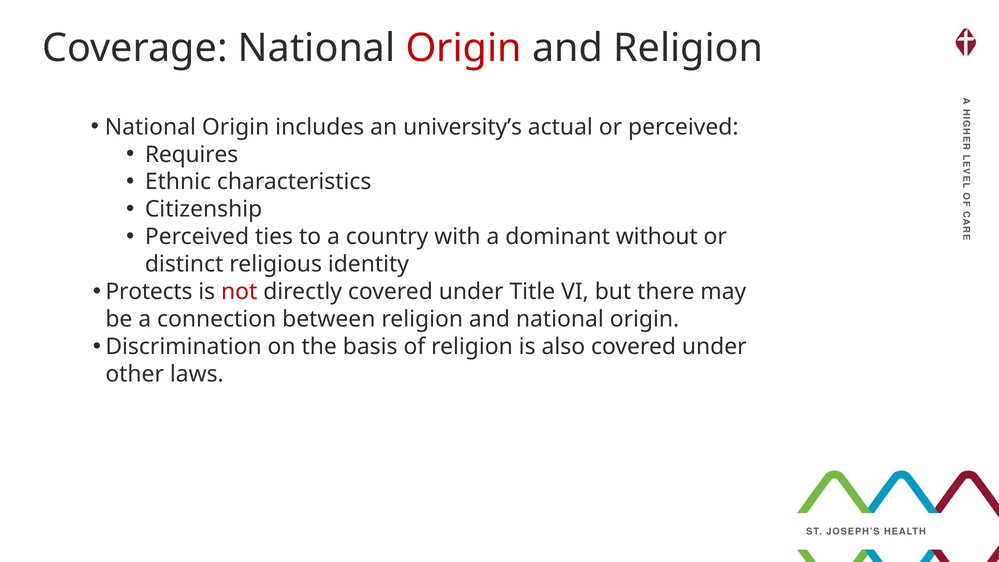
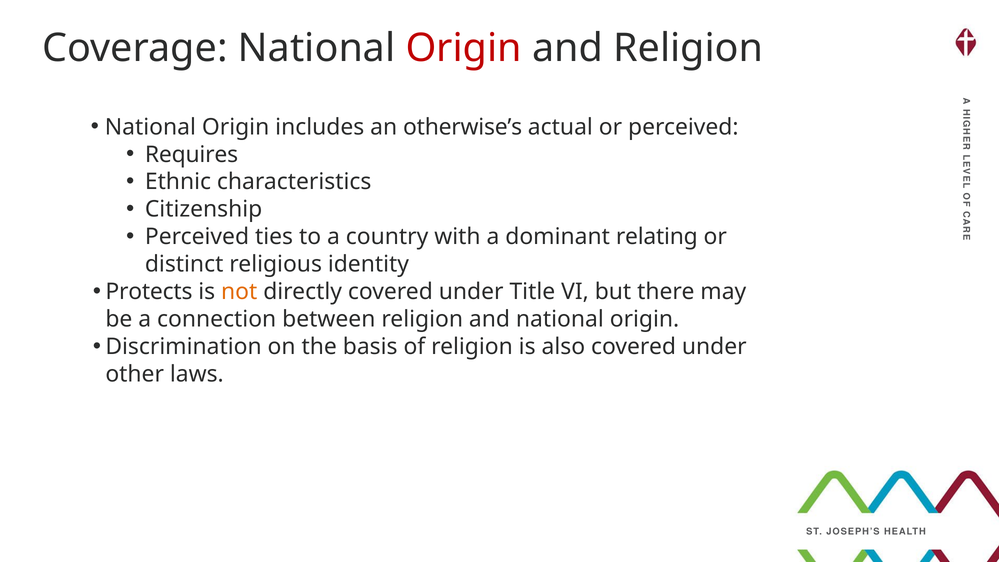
university’s: university’s -> otherwise’s (463, 127)
without: without -> relating (657, 237)
not colour: red -> orange (239, 292)
